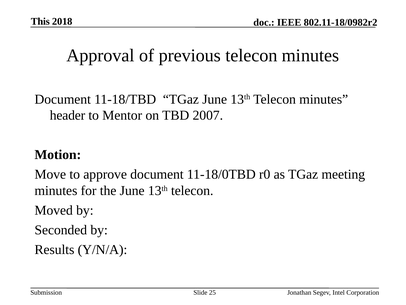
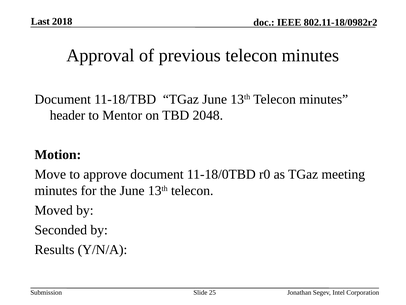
This: This -> Last (40, 22)
2007: 2007 -> 2048 (208, 115)
